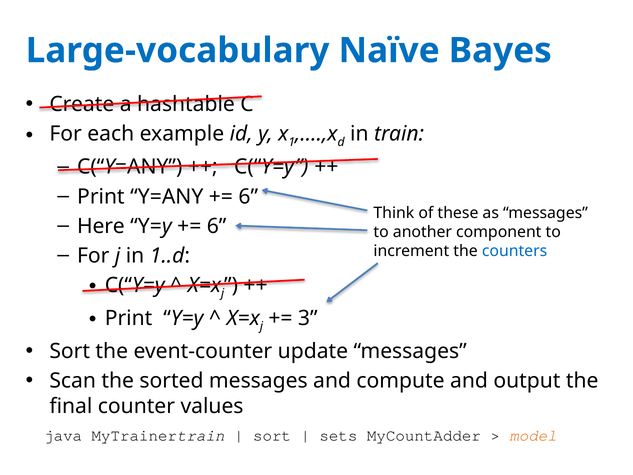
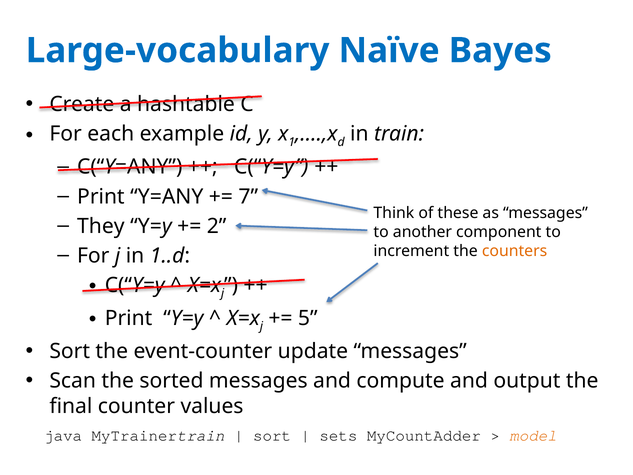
6: 6 -> 7 (248, 196)
Here: Here -> They (101, 226)
6: 6 -> 2 (217, 226)
counters colour: blue -> orange (515, 251)
3: 3 -> 5 (308, 318)
